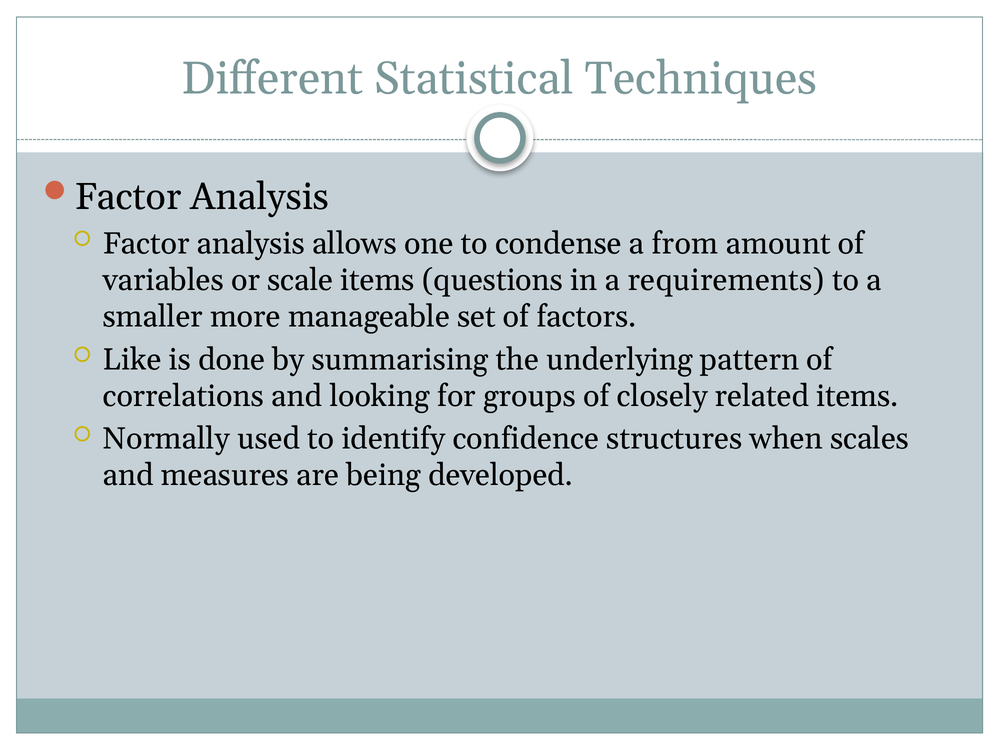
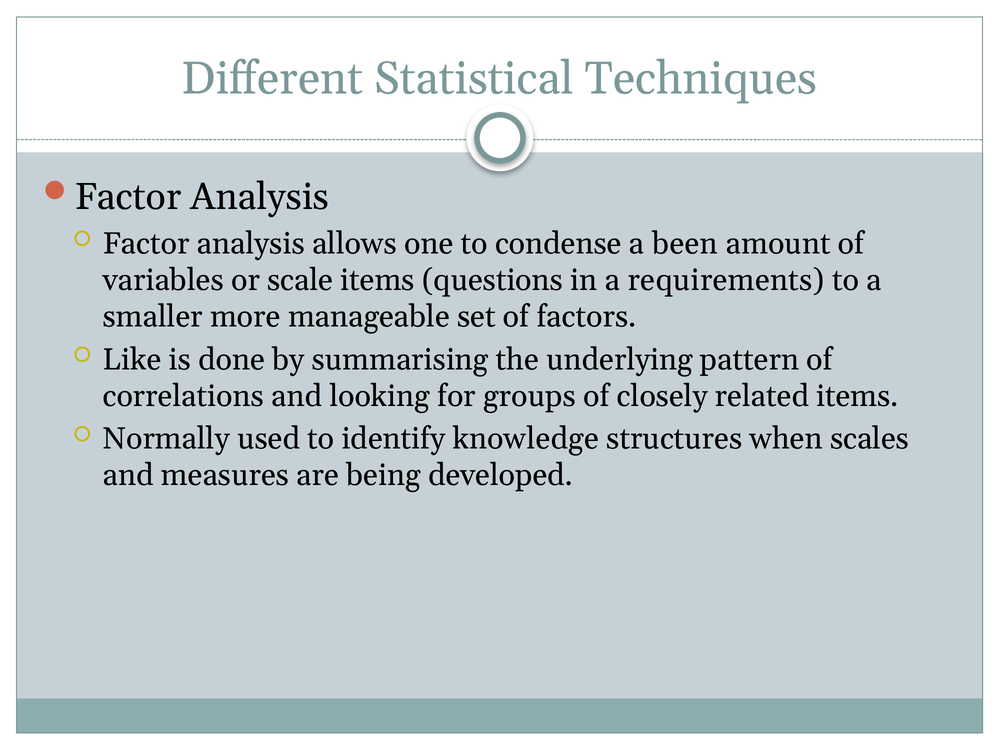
from: from -> been (685, 244)
confidence: confidence -> knowledge (526, 439)
